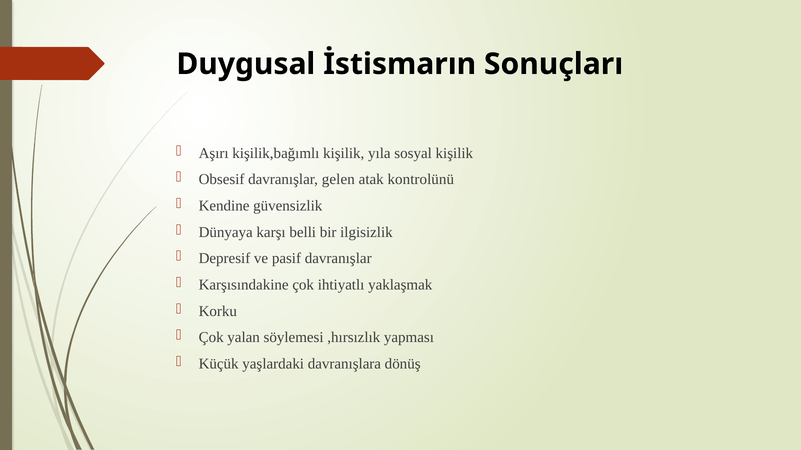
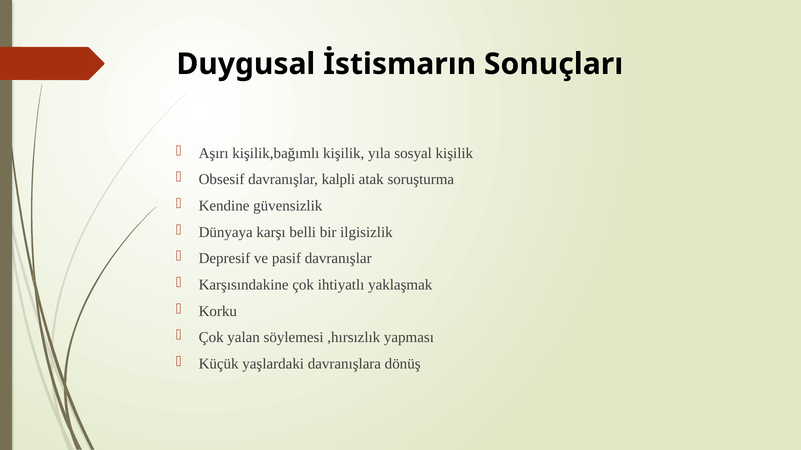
gelen: gelen -> kalpli (338, 180)
kontrolünü: kontrolünü -> soruşturma (421, 180)
